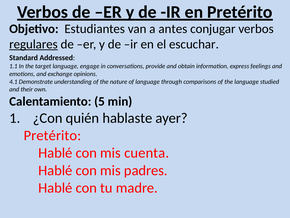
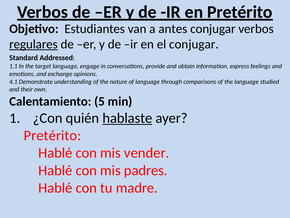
el escuchar: escuchar -> conjugar (194, 44)
hablaste underline: none -> present (127, 118)
cuenta: cuenta -> vender (147, 153)
